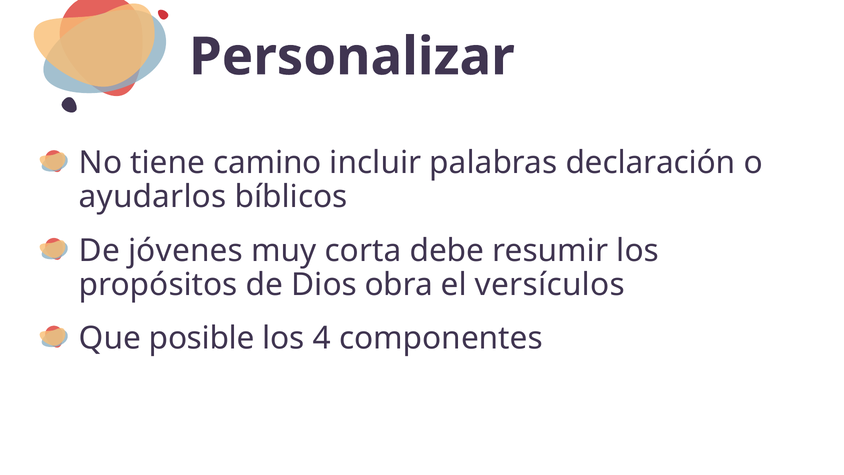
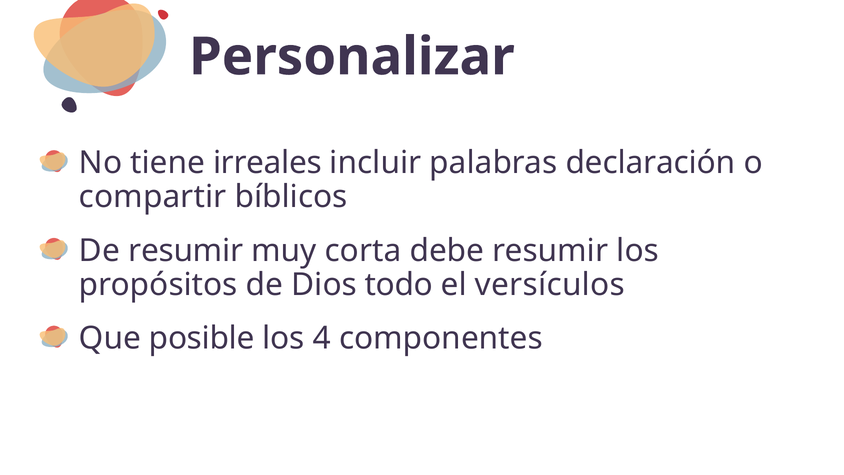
camino: camino -> irreales (267, 163)
ayudarlos: ayudarlos -> compartir (153, 197)
De jóvenes: jóvenes -> resumir (186, 250)
obra: obra -> todo (399, 285)
